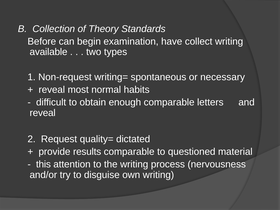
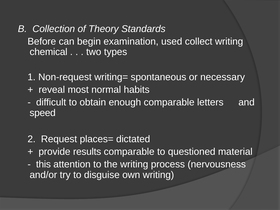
have: have -> used (172, 41)
available: available -> chemical (49, 52)
reveal: reveal -> speed (43, 113)
quality=: quality= -> places= (97, 139)
